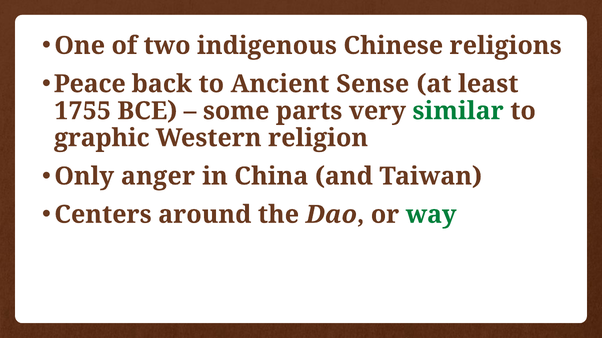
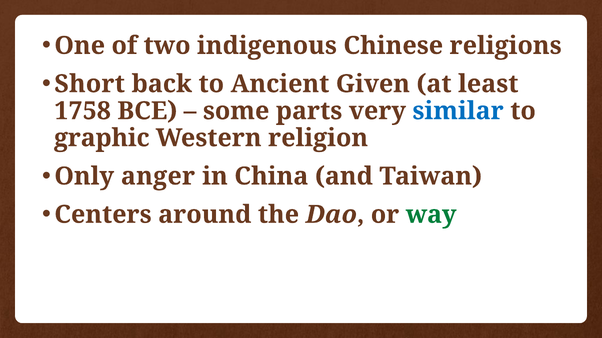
Peace: Peace -> Short (90, 84)
Sense: Sense -> Given (373, 84)
1755: 1755 -> 1758 (83, 111)
similar colour: green -> blue (458, 111)
